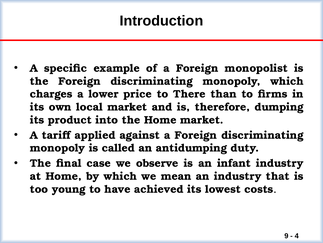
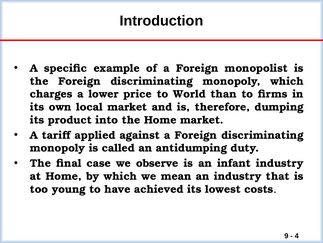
There: There -> World (189, 94)
